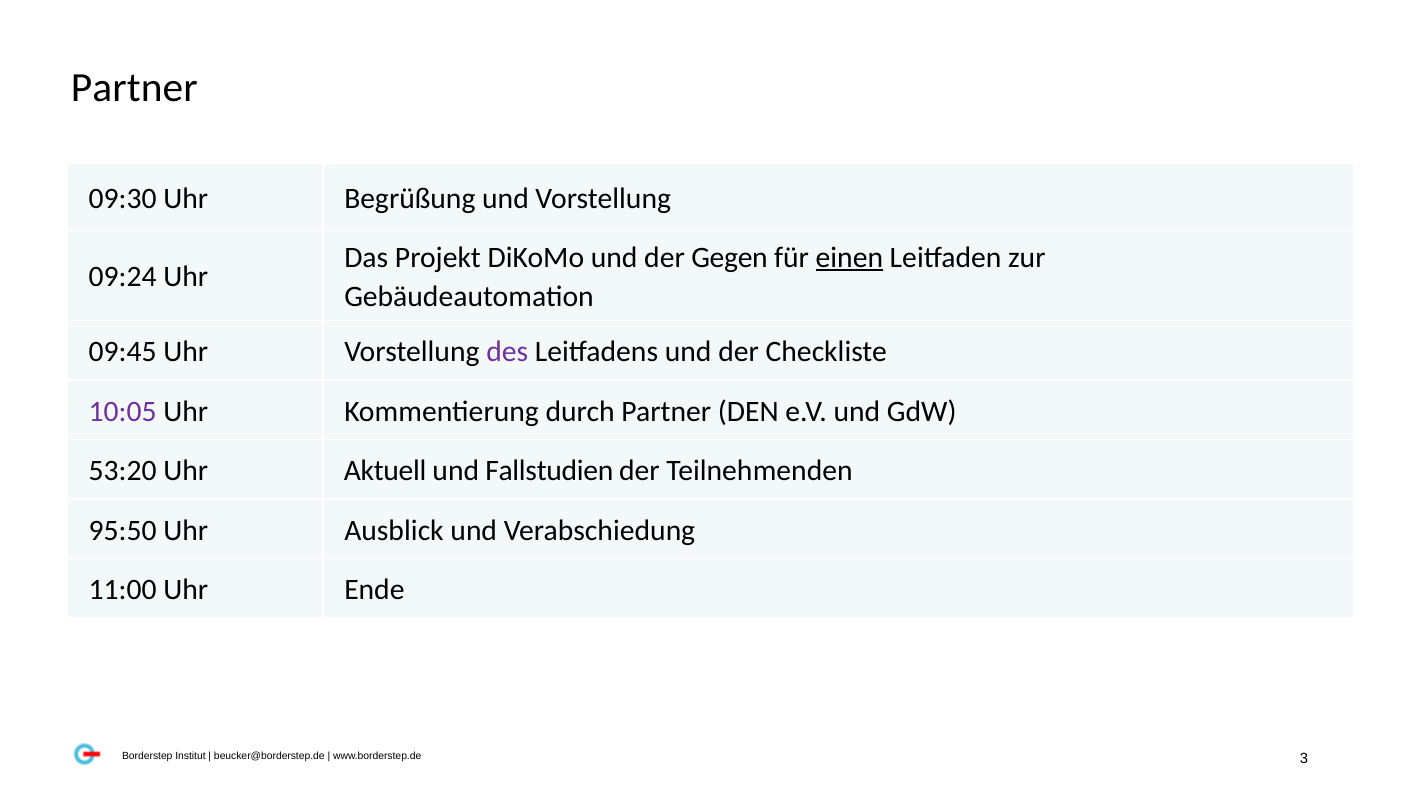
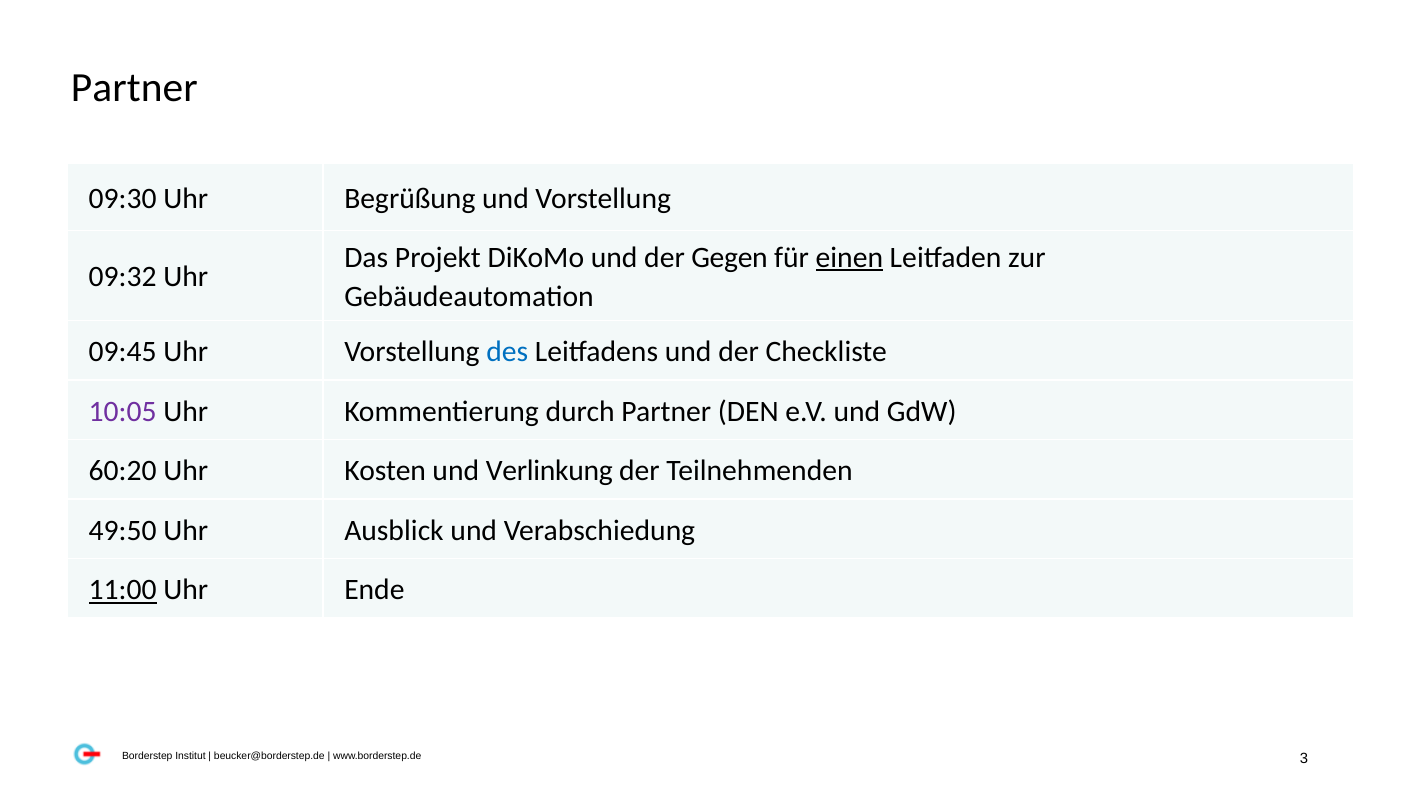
09:24: 09:24 -> 09:32 (123, 277)
des colour: purple -> blue (507, 352)
53:20: 53:20 -> 60:20 (123, 471)
Aktuell: Aktuell -> Kosten (385, 471)
Fallstudien: Fallstudien -> Verlinkung (549, 471)
95:50: 95:50 -> 49:50 (123, 531)
11:00 underline: none -> present (123, 590)
